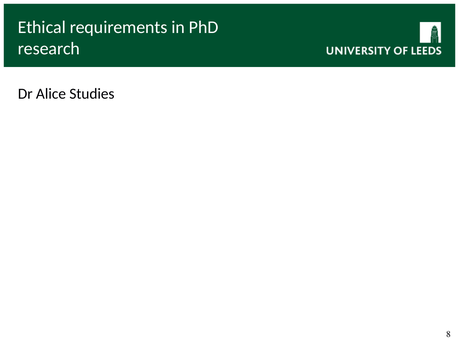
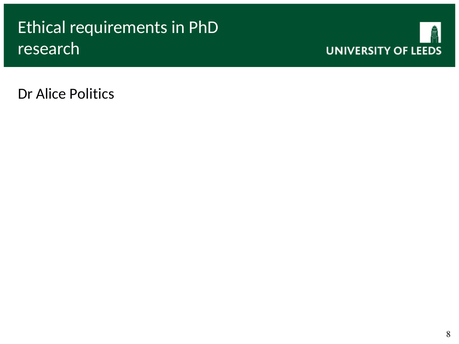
Studies: Studies -> Politics (92, 94)
